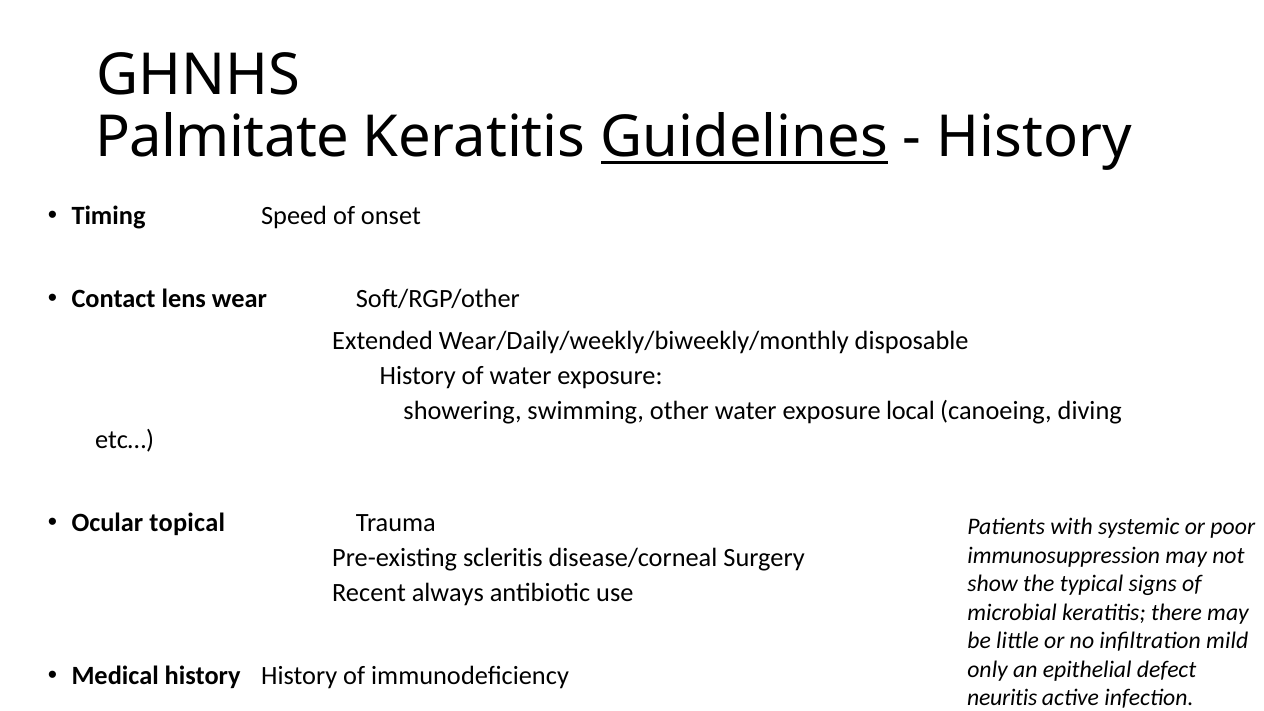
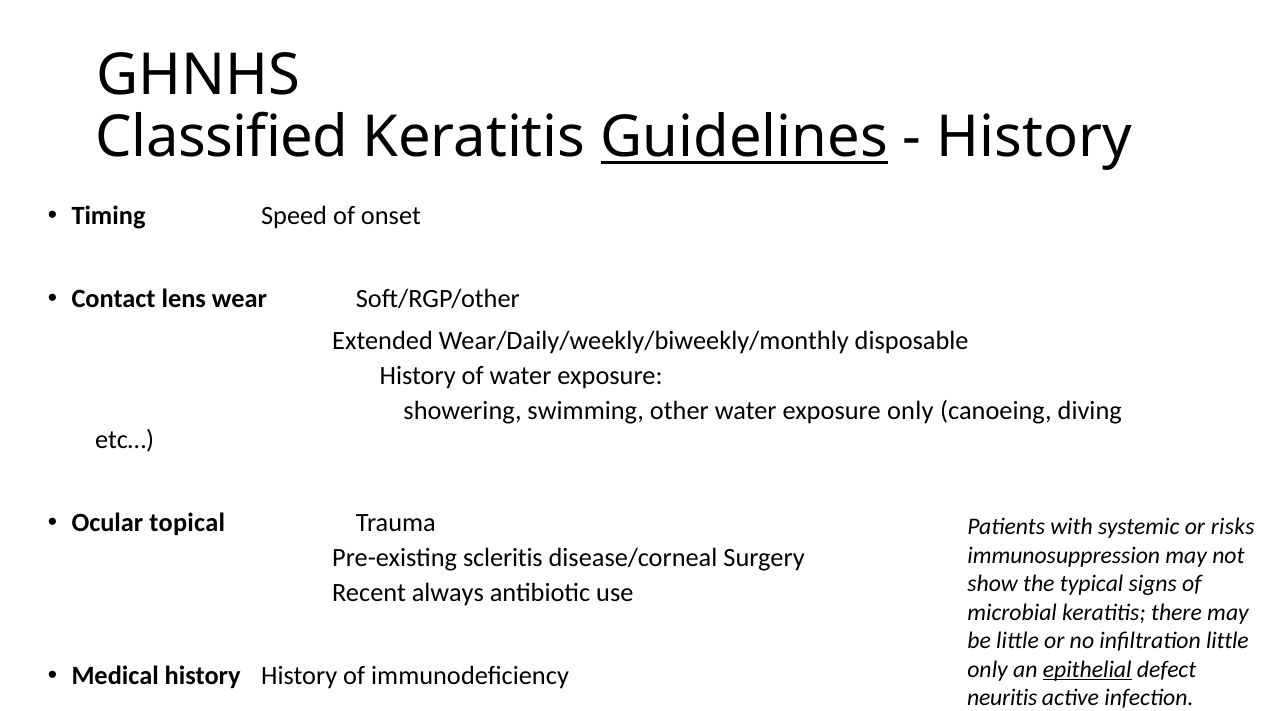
Palmitate: Palmitate -> Classified (222, 137)
exposure local: local -> only (910, 411)
poor: poor -> risks (1233, 527)
infiltration mild: mild -> little (1227, 641)
epithelial underline: none -> present (1087, 669)
